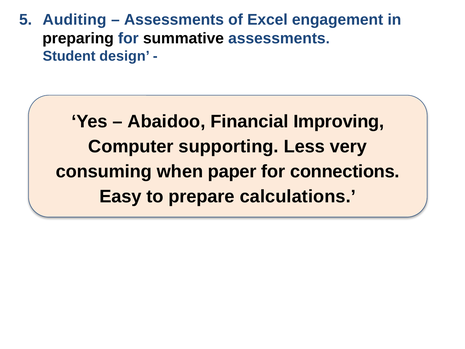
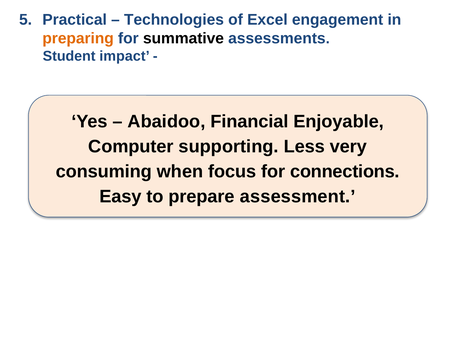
Auditing: Auditing -> Practical (75, 20)
Assessments: Assessments -> Technologies (174, 20)
preparing colour: black -> orange (78, 38)
design: design -> impact (124, 56)
Improving: Improving -> Enjoyable (339, 121)
paper: paper -> focus (232, 171)
calculations: calculations -> assessment (298, 196)
